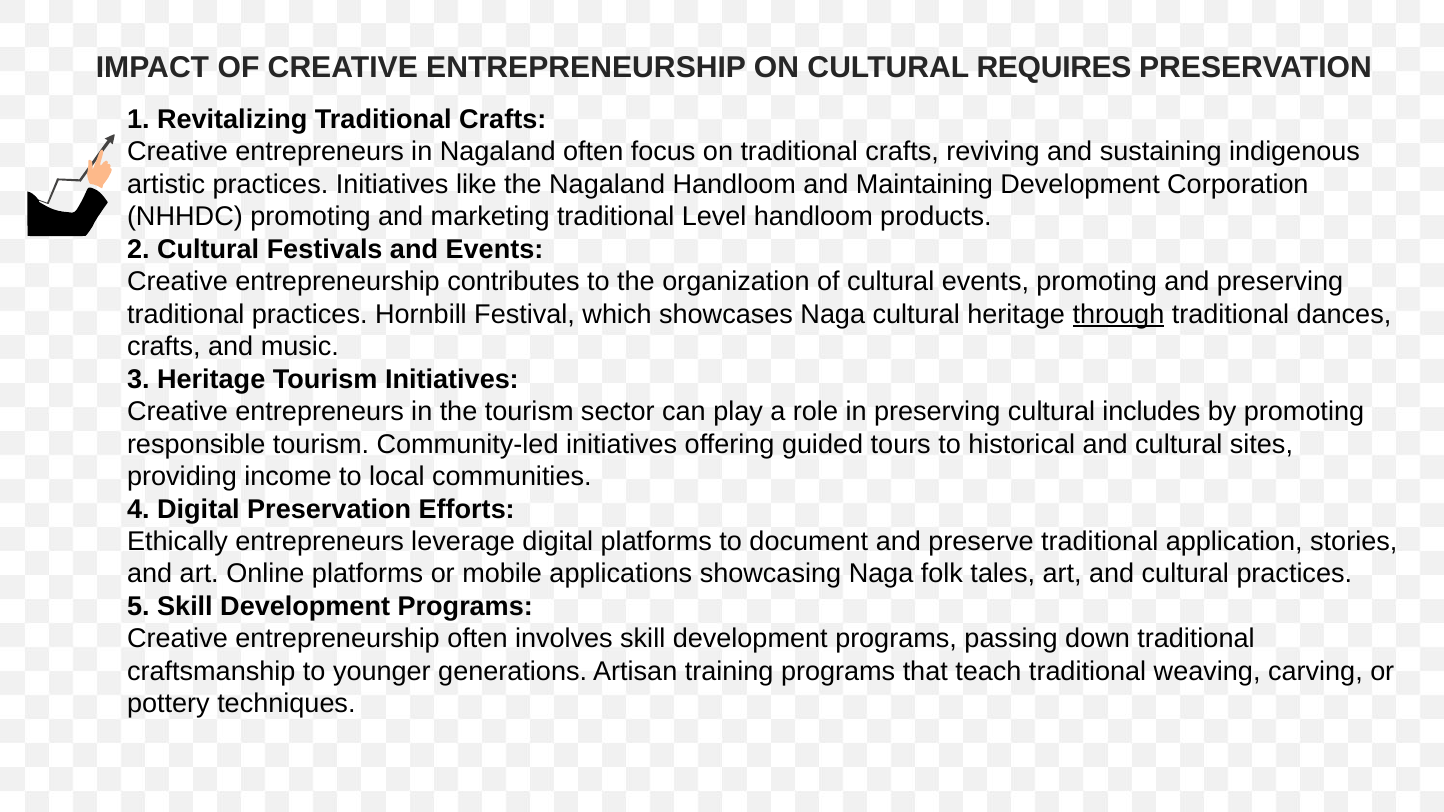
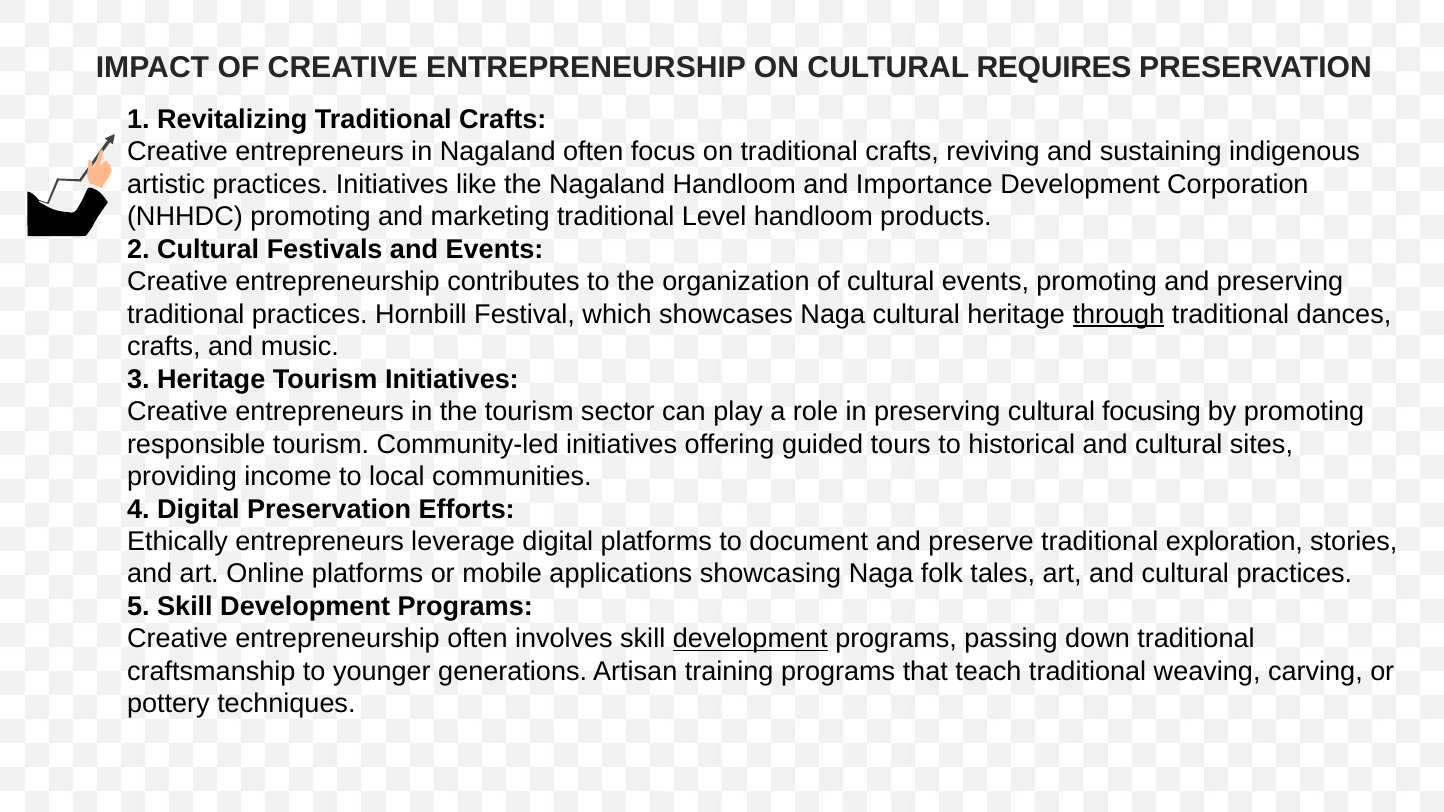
Maintaining: Maintaining -> Importance (924, 184)
includes: includes -> focusing (1152, 412)
application: application -> exploration (1234, 542)
development underline: none -> present (750, 639)
